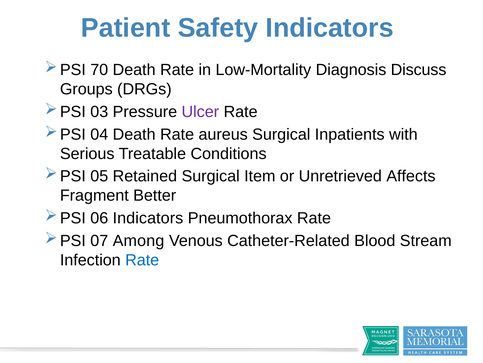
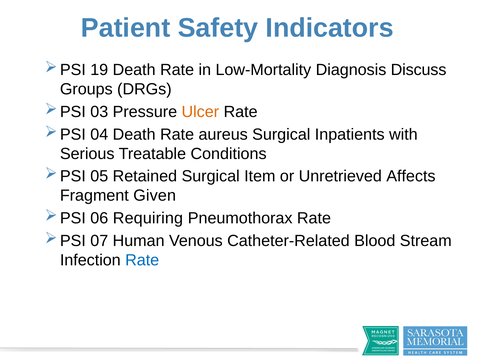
70: 70 -> 19 (99, 70)
Ulcer colour: purple -> orange (200, 112)
Better: Better -> Given (155, 195)
06 Indicators: Indicators -> Requiring (148, 218)
Among: Among -> Human (139, 240)
